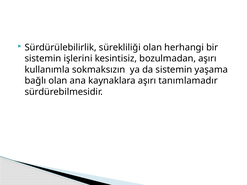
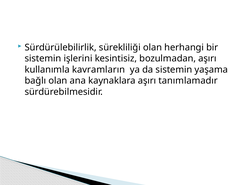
sokmaksızın: sokmaksızın -> kavramların (99, 70)
